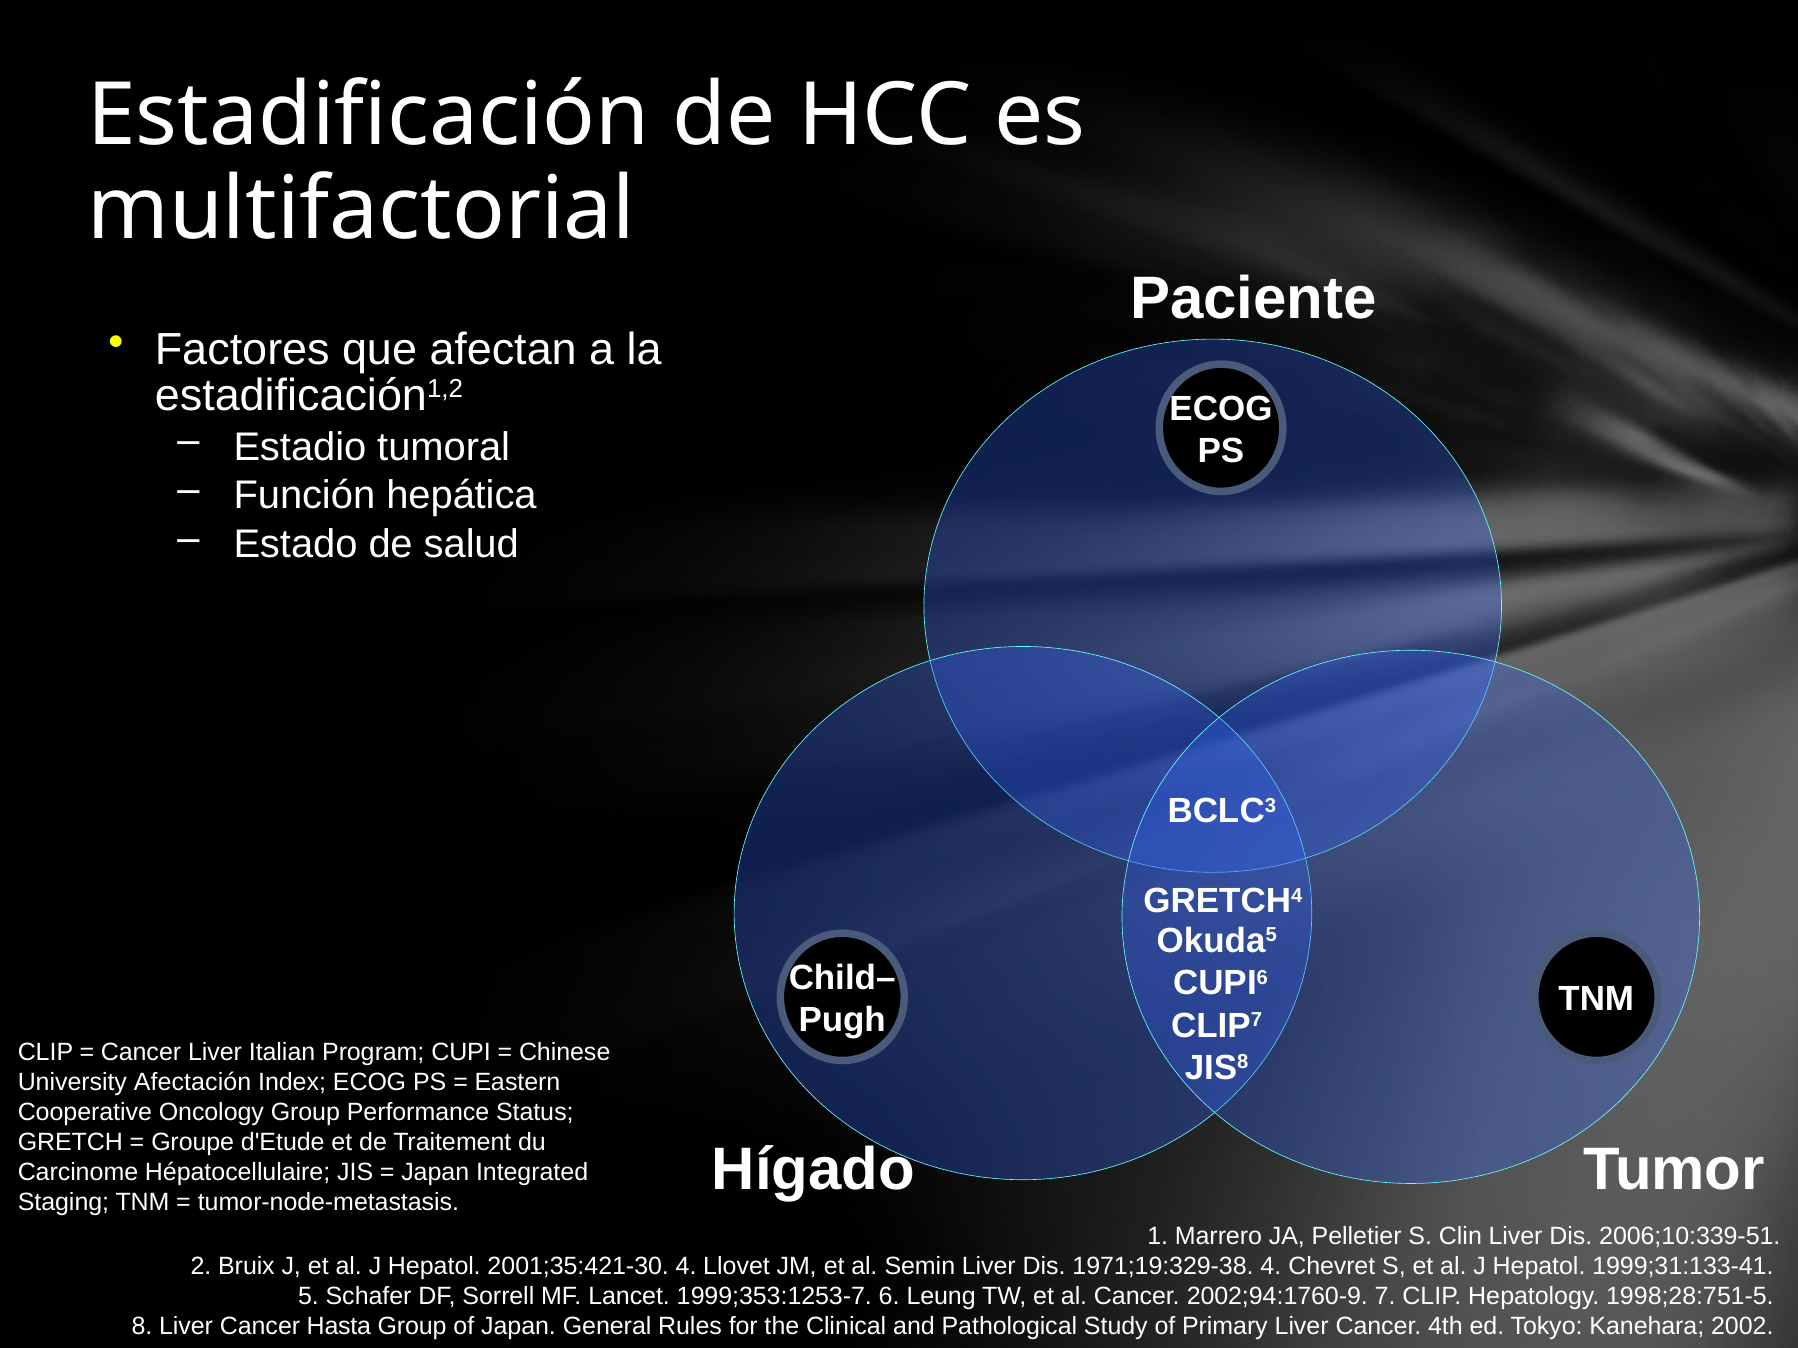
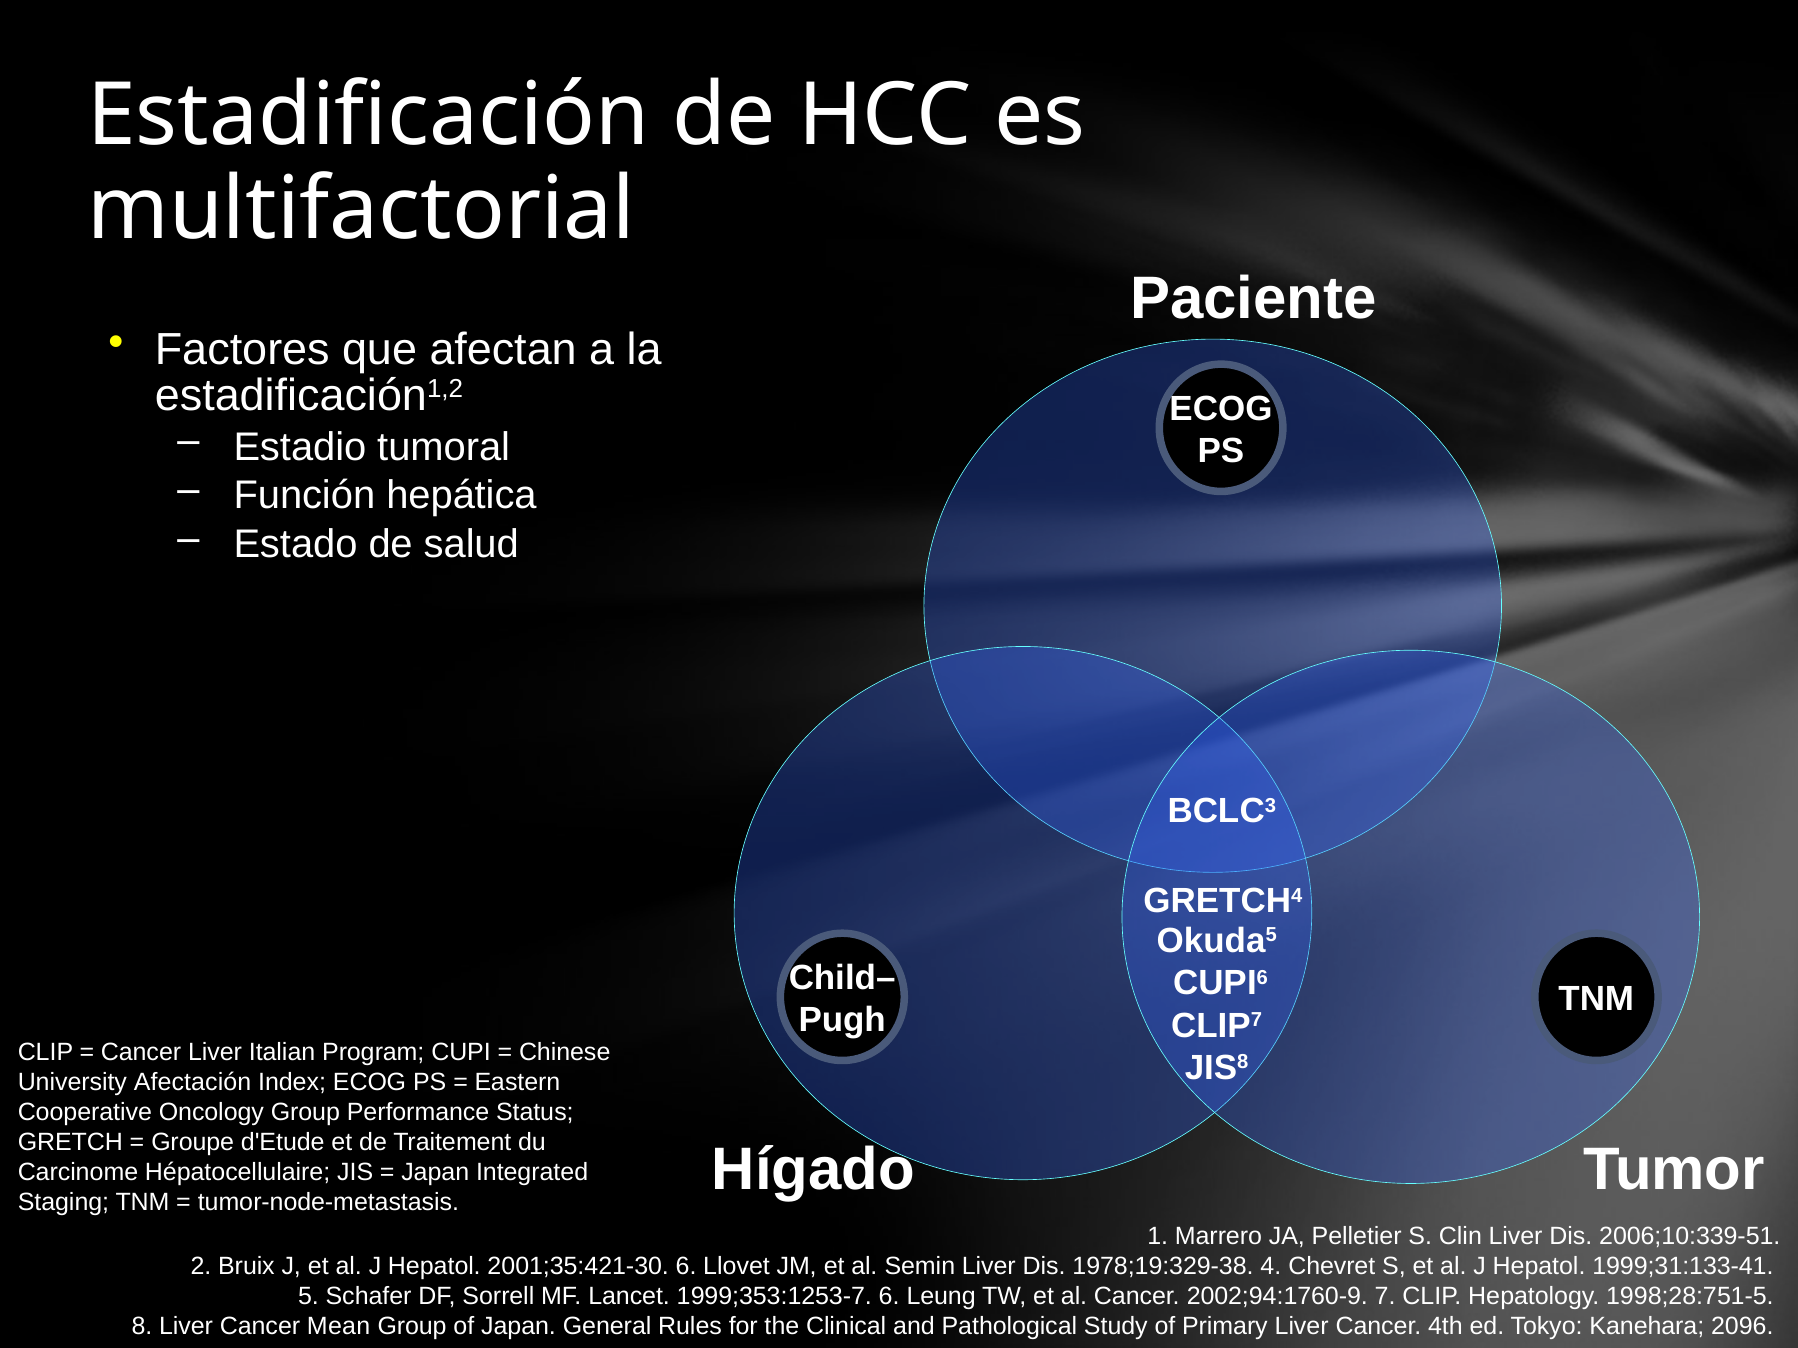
2001;35:421-30 4: 4 -> 6 (686, 1266)
1971;19:329-38: 1971;19:329-38 -> 1978;19:329-38 (1163, 1266)
Hasta: Hasta -> Mean (339, 1326)
2002: 2002 -> 2096 (1742, 1326)
